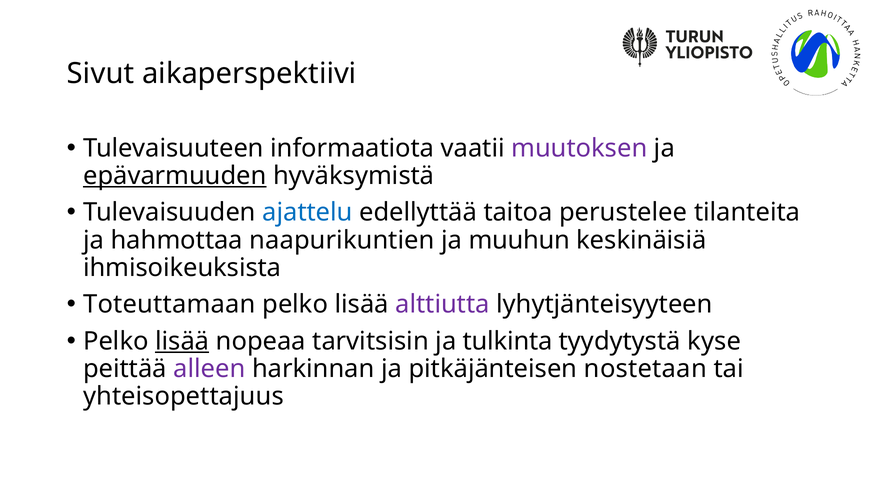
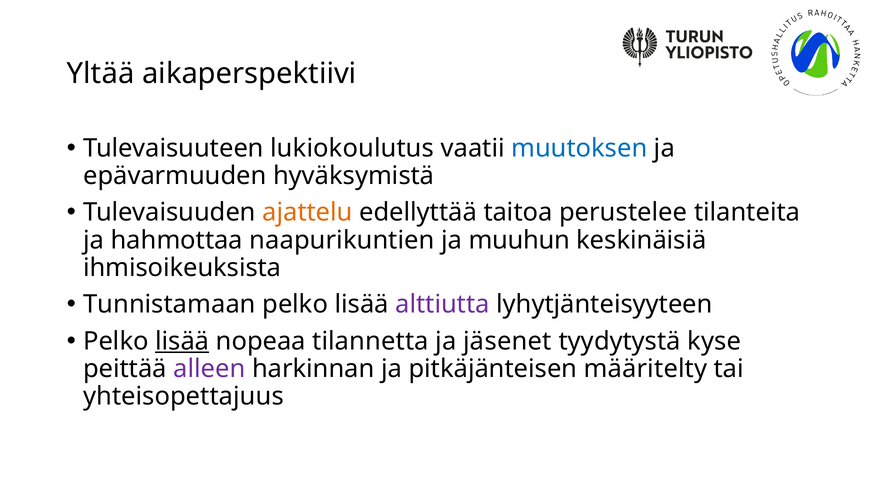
Sivut: Sivut -> Yltää (101, 74)
informaatiota: informaatiota -> lukiokoulutus (352, 148)
muutoksen colour: purple -> blue (579, 148)
epävarmuuden underline: present -> none (175, 176)
ajattelu colour: blue -> orange (308, 212)
Toteuttamaan: Toteuttamaan -> Tunnistamaan (169, 304)
tarvitsisin: tarvitsisin -> tilannetta (371, 341)
tulkinta: tulkinta -> jäsenet (507, 341)
nostetaan: nostetaan -> määritelty (645, 369)
